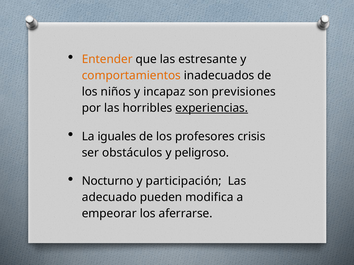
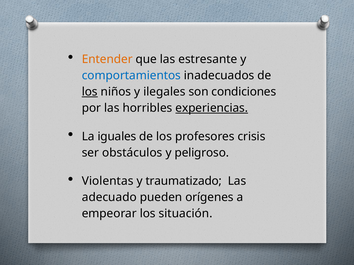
comportamientos colour: orange -> blue (131, 76)
los underline: none -> present (90, 92)
incapaz: incapaz -> ilegales (164, 92)
previsiones: previsiones -> condiciones (244, 92)
Nocturno: Nocturno -> Violentas (108, 181)
participación: participación -> traumatizado (184, 181)
modifica: modifica -> orígenes (209, 198)
aferrarse: aferrarse -> situación (186, 214)
